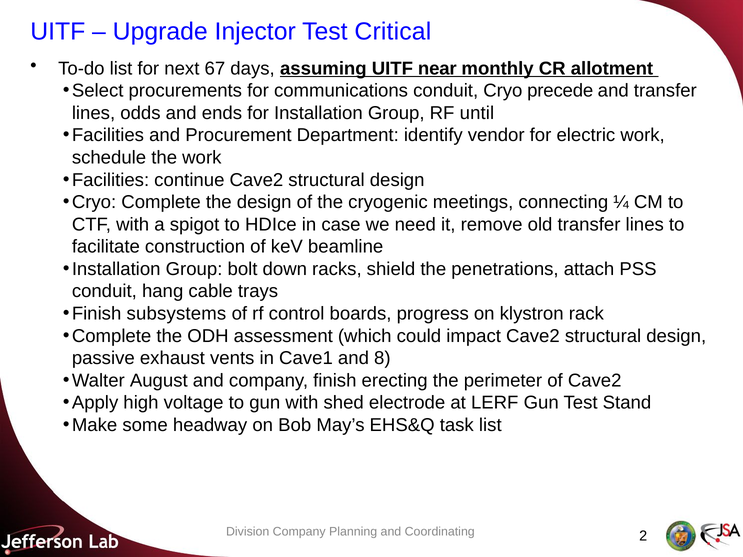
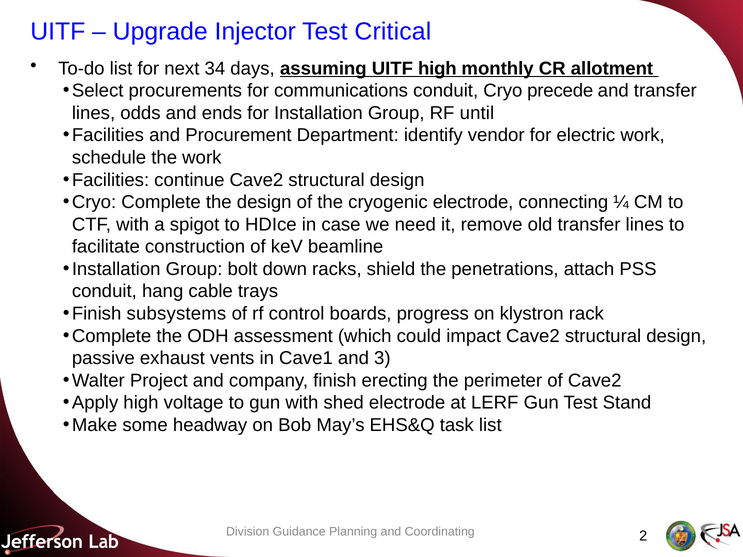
67: 67 -> 34 (215, 69)
UITF near: near -> high (437, 69)
cryogenic meetings: meetings -> electrode (473, 202)
8: 8 -> 3 (382, 358)
August: August -> Project (159, 381)
Division Company: Company -> Guidance (299, 532)
